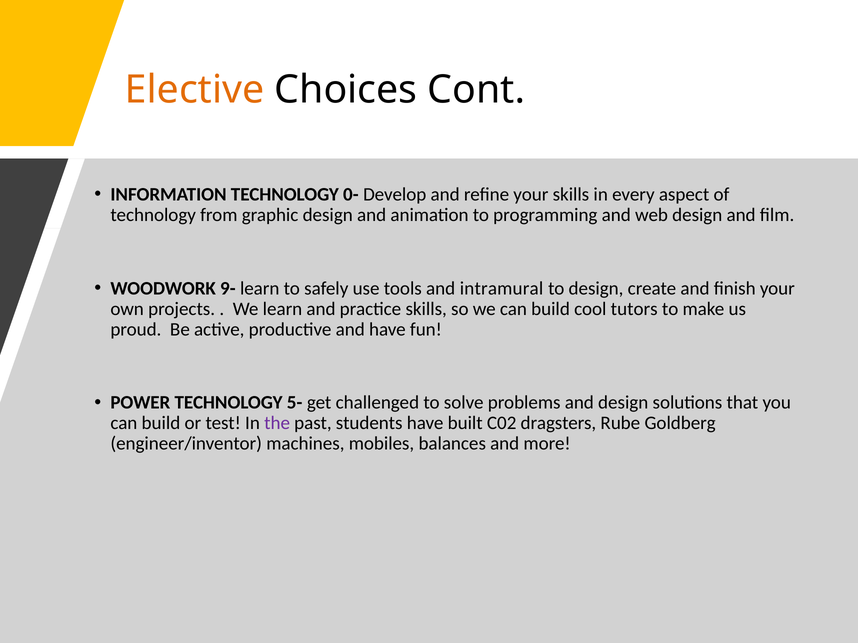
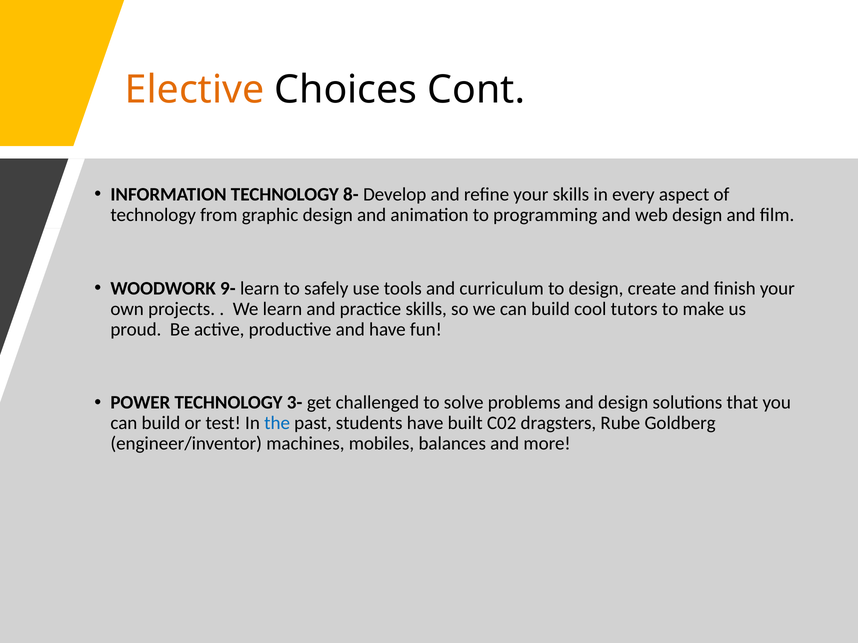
0-: 0- -> 8- (351, 195)
intramural: intramural -> curriculum (502, 288)
5-: 5- -> 3- (295, 403)
the colour: purple -> blue (277, 423)
